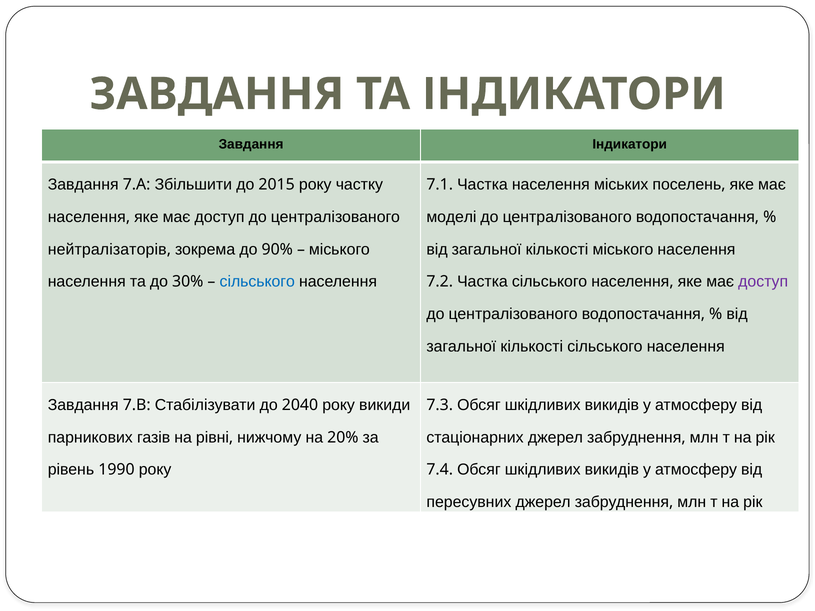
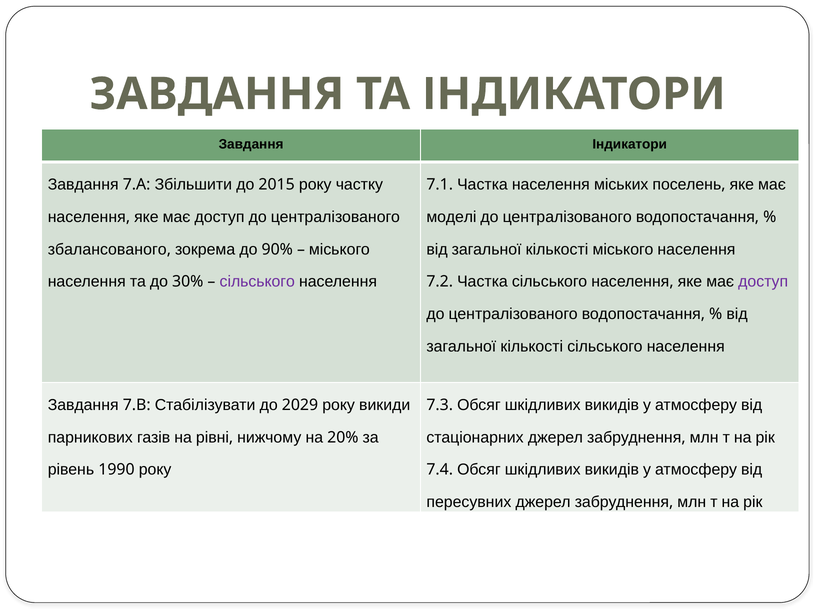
нейтралізаторів: нейтралізаторів -> збалансованого (107, 249)
сільського colour: blue -> purple (257, 282)
2040: 2040 -> 2029 (300, 405)
